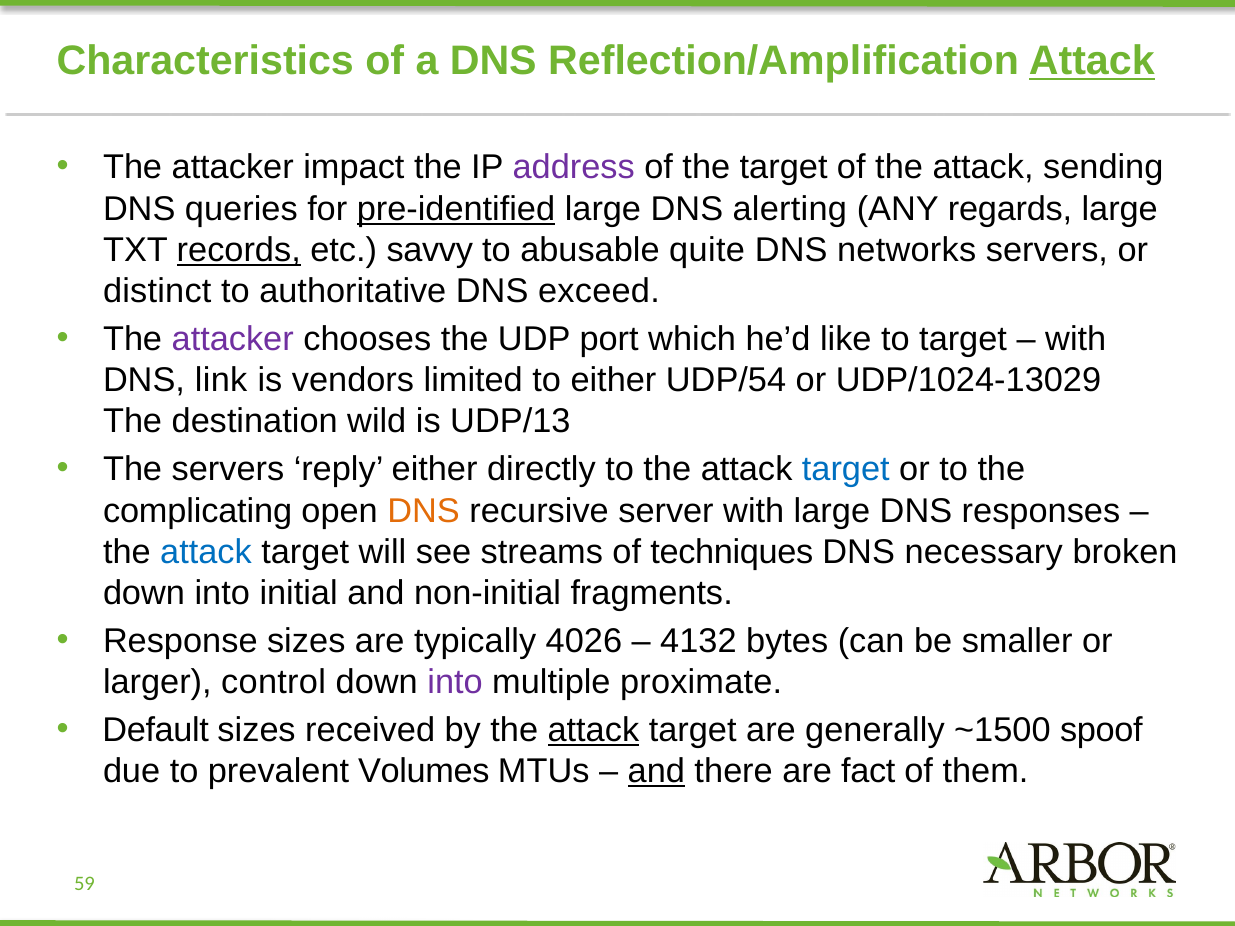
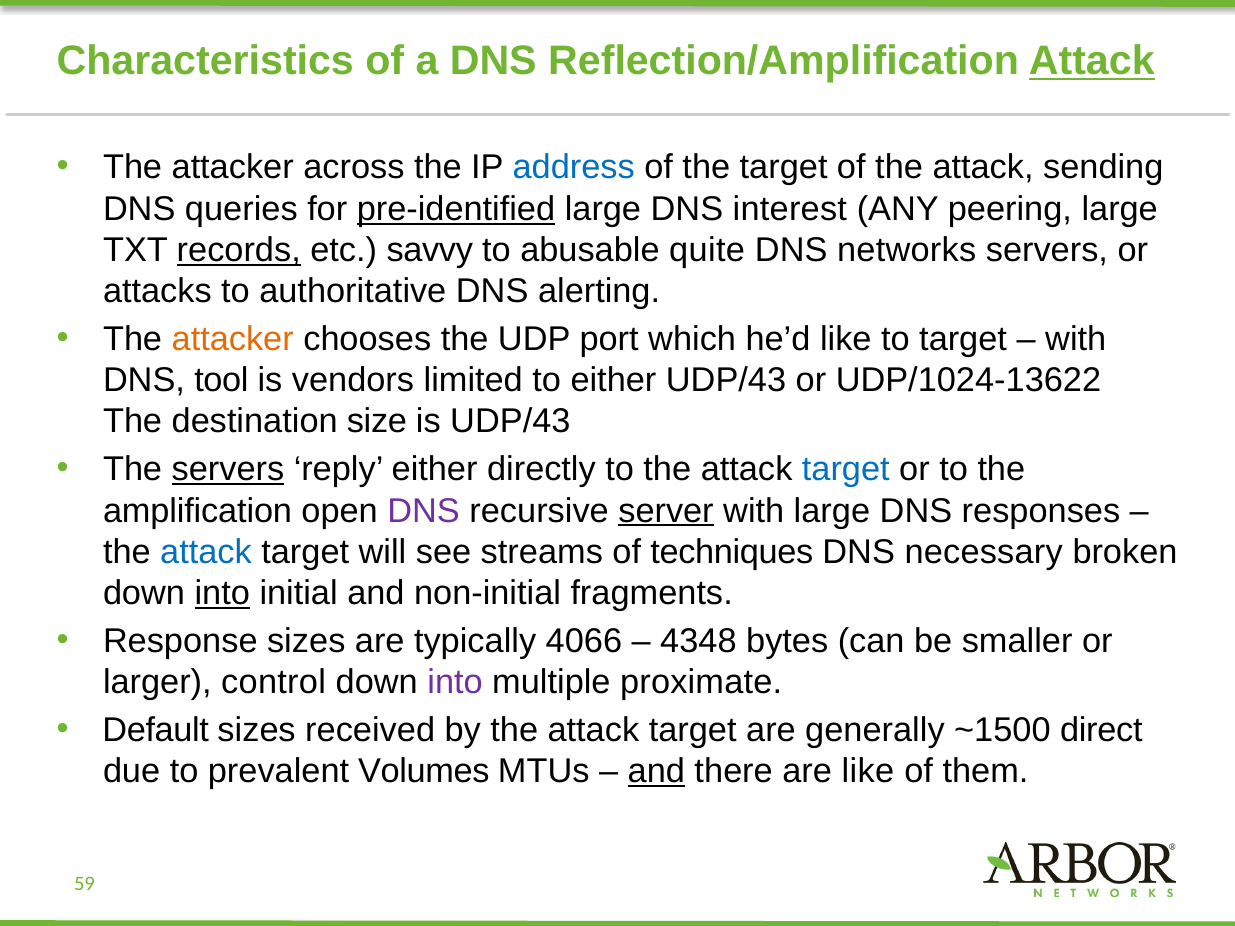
impact: impact -> across (354, 168)
address colour: purple -> blue (574, 168)
alerting: alerting -> interest (790, 209)
regards: regards -> peering (1010, 209)
distinct: distinct -> attacks (157, 291)
exceed: exceed -> alerting (599, 291)
attacker colour: purple -> orange (233, 339)
link: link -> tool (221, 380)
either UDP/54: UDP/54 -> UDP/43 (726, 380)
UDP/1024-13029: UDP/1024-13029 -> UDP/1024-13622 (968, 380)
wild: wild -> size (377, 422)
is UDP/13: UDP/13 -> UDP/43 (510, 422)
servers underline: none -> present (228, 470)
complicating: complicating -> amplification (198, 511)
DNS colour: orange -> purple (424, 511)
server underline: none -> present (666, 511)
into underline: none -> present (222, 593)
4026: 4026 -> 4066 (584, 641)
4132: 4132 -> 4348 (698, 641)
attack underline: present -> none (593, 730)
spoof: spoof -> direct (1101, 730)
are fact: fact -> like (868, 772)
